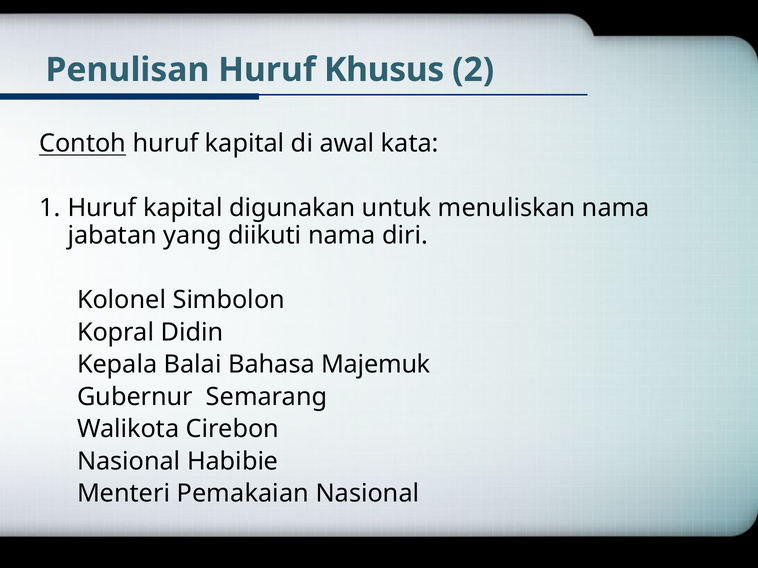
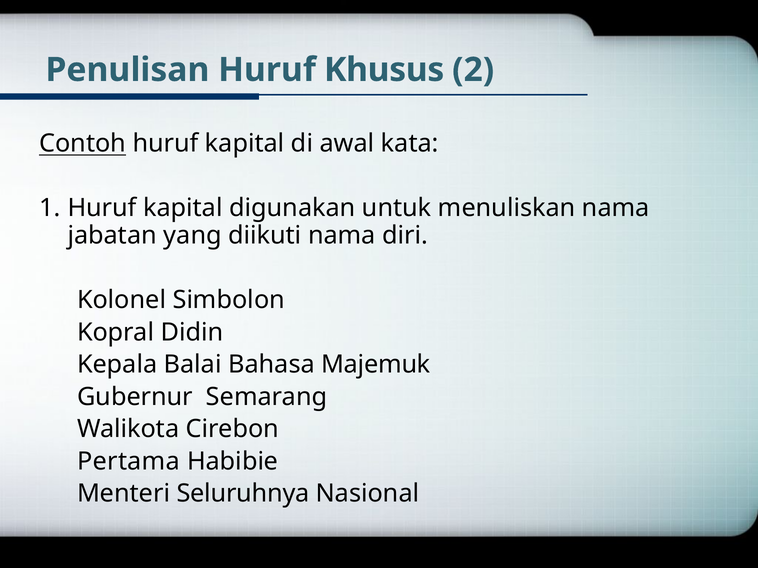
Nasional: Nasional -> Pertama (129, 462)
Pemakaian: Pemakaian -> Seluruhnya (243, 494)
